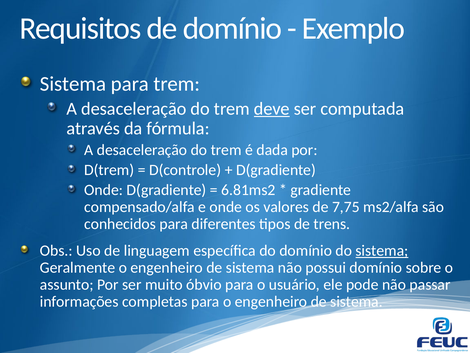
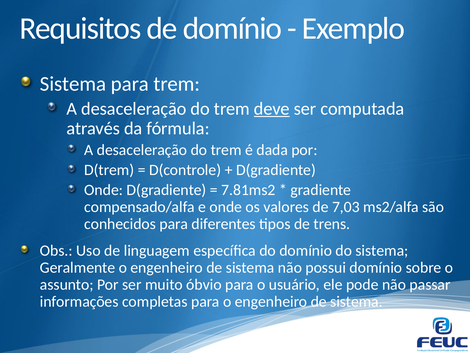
6.81ms2: 6.81ms2 -> 7.81ms2 (248, 190)
7,75: 7,75 -> 7,03 (346, 207)
sistema underline: present -> none (382, 250)
